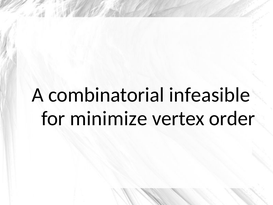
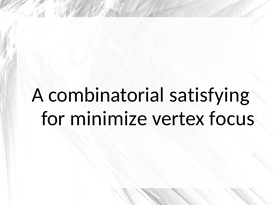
infeasible: infeasible -> satisfying (209, 95)
order: order -> focus (232, 118)
